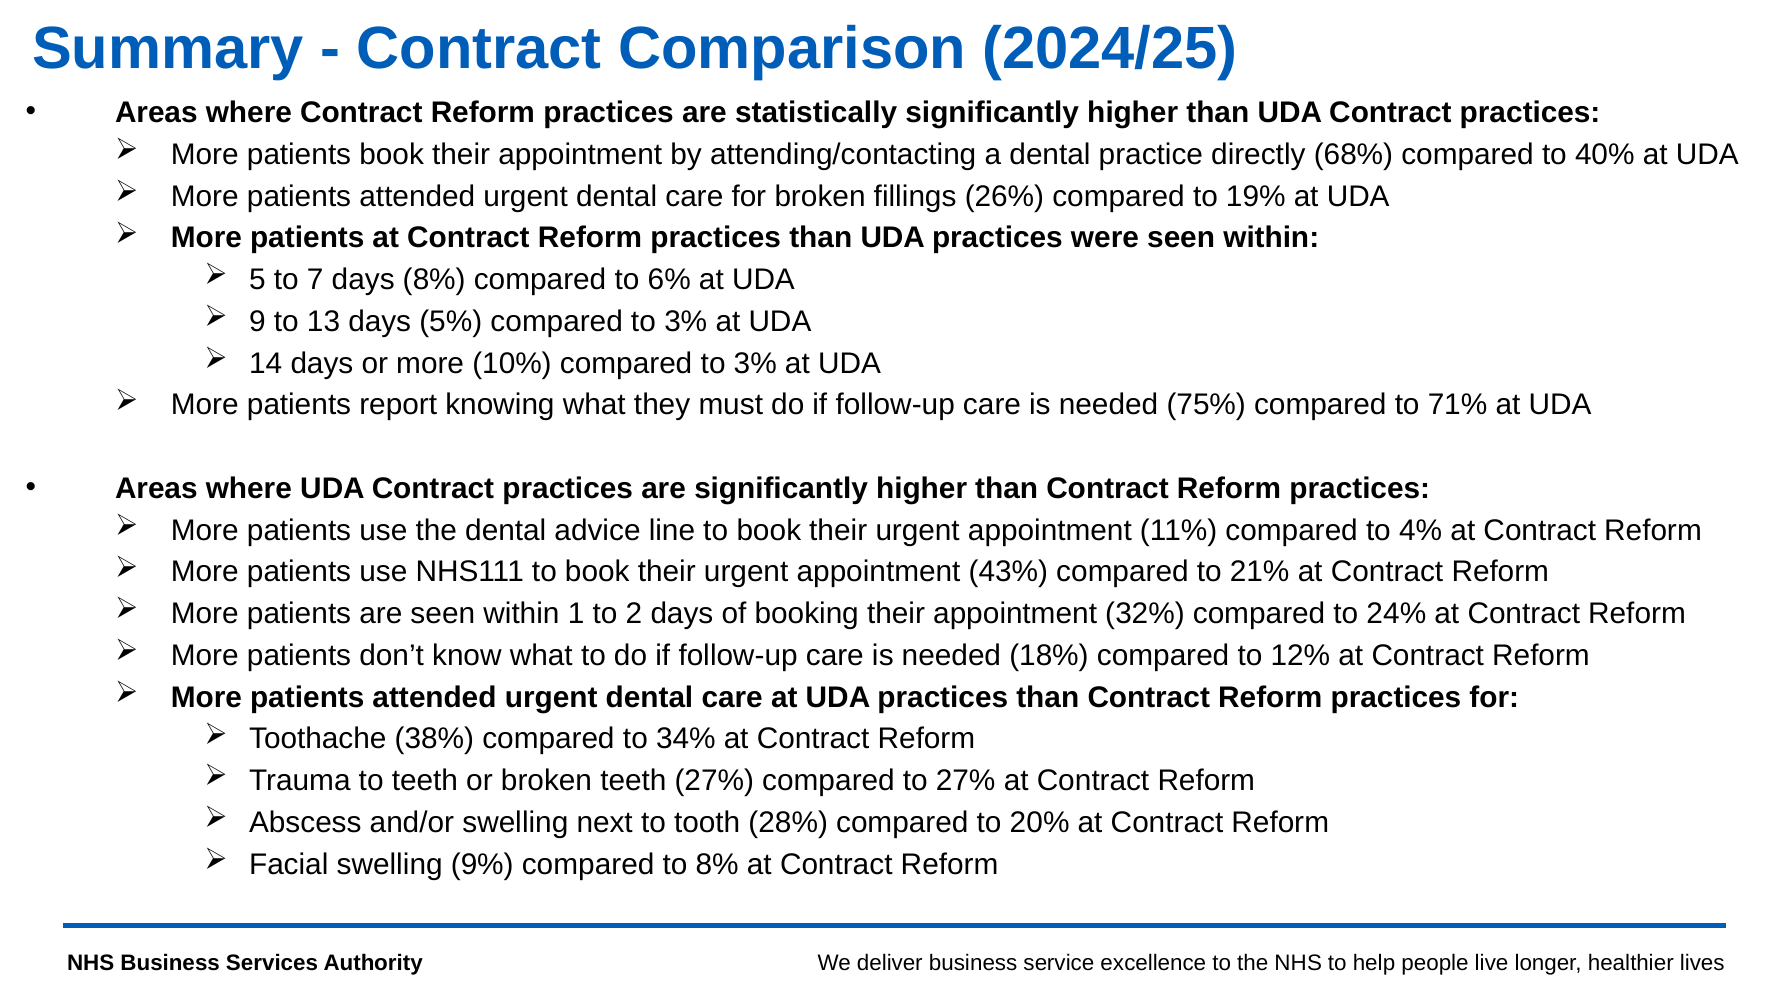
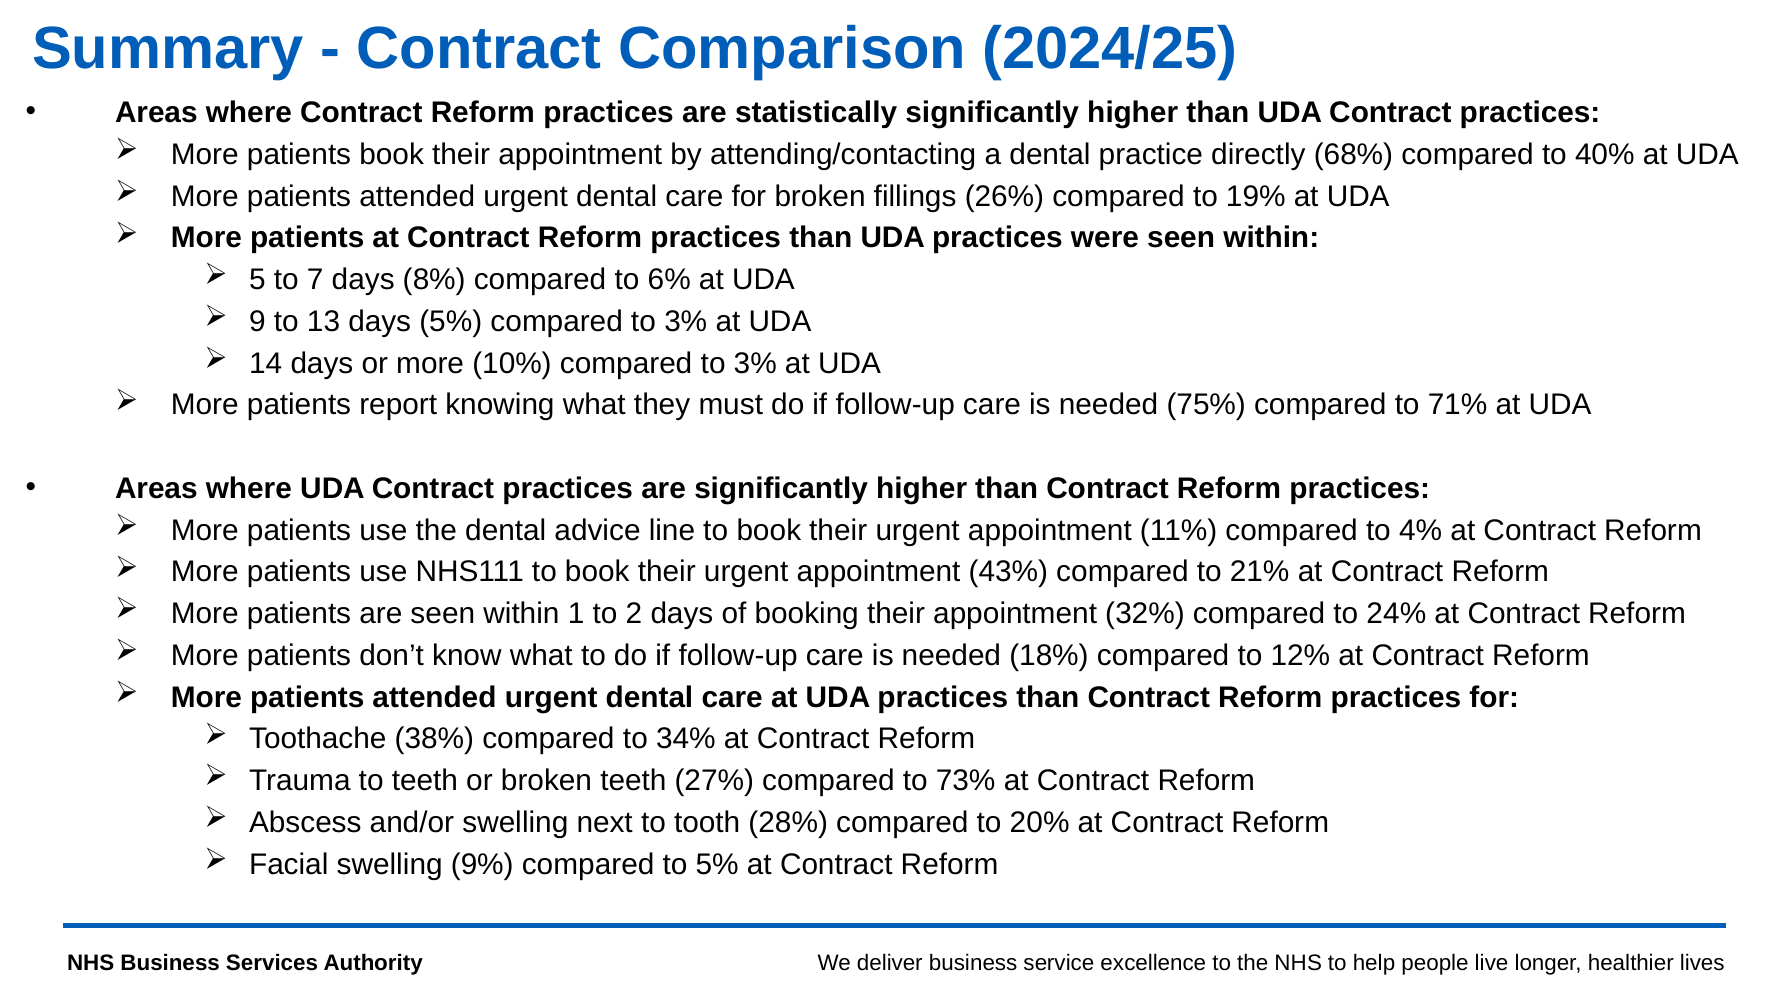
to 27%: 27% -> 73% (966, 781)
to 8%: 8% -> 5% (717, 865)
